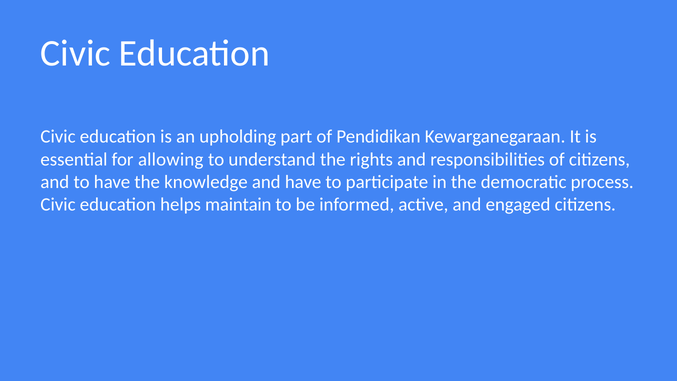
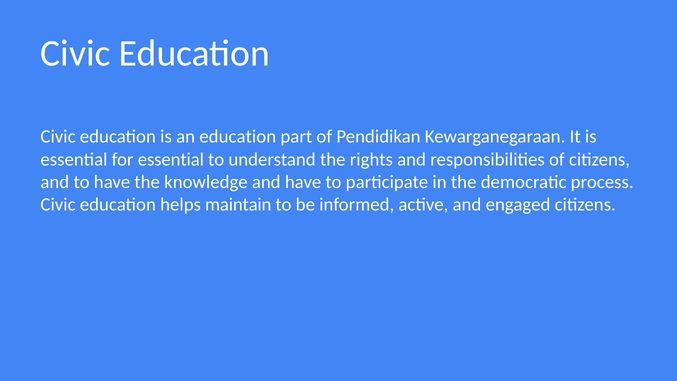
an upholding: upholding -> education (238, 137)
for allowing: allowing -> essential (171, 159)
